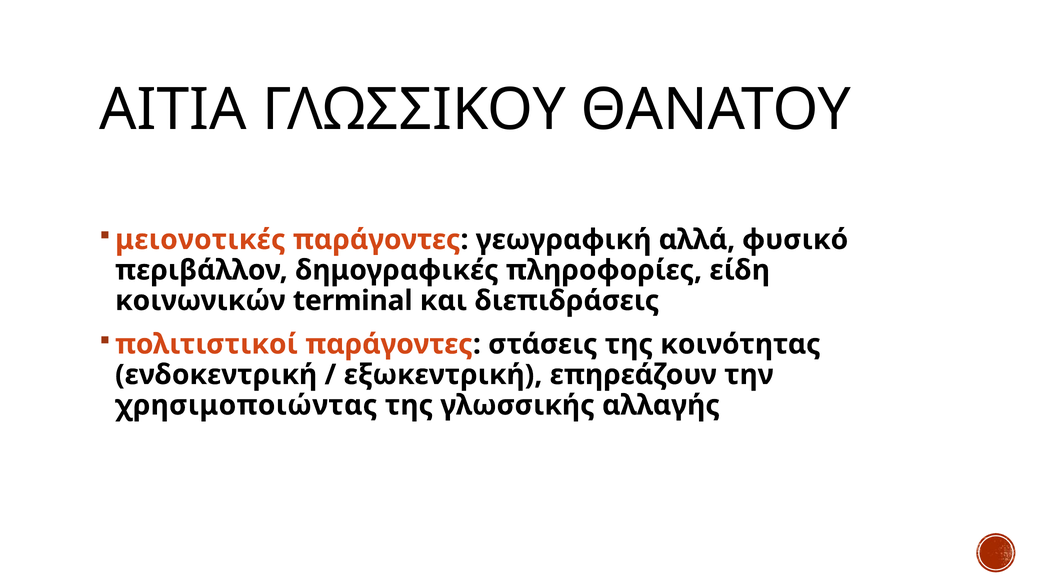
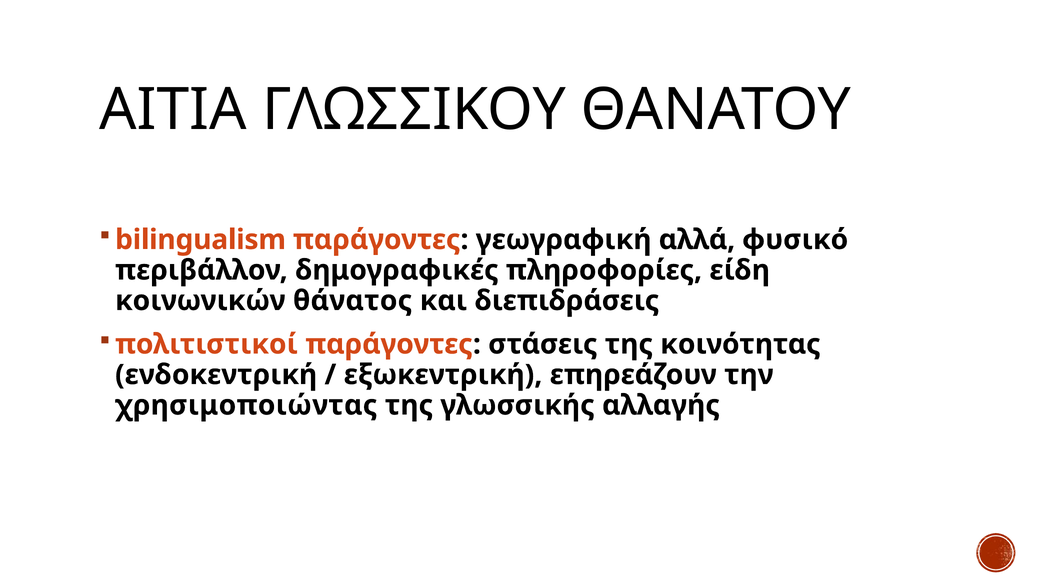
μειονοτικές: μειονοτικές -> bilingualism (201, 240)
terminal: terminal -> θάνατος (353, 301)
